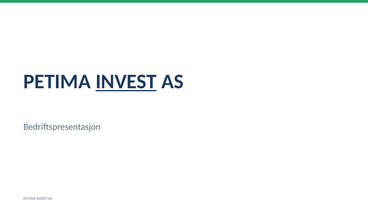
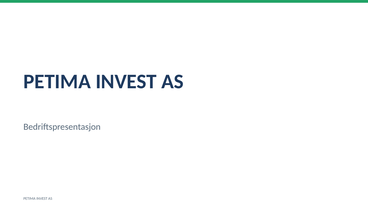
INVEST underline: present -> none (126, 82)
